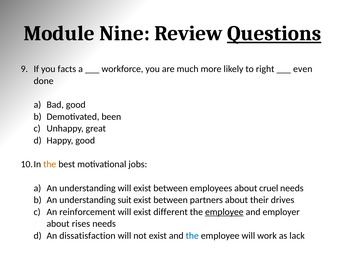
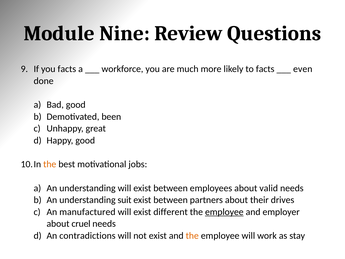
Questions underline: present -> none (274, 33)
to right: right -> facts (265, 69)
cruel: cruel -> valid (269, 188)
reinforcement: reinforcement -> manufactured (87, 212)
rises: rises -> cruel (81, 224)
dissatisfaction: dissatisfaction -> contradictions (87, 235)
the colour: blue -> orange (192, 235)
lack: lack -> stay (297, 235)
